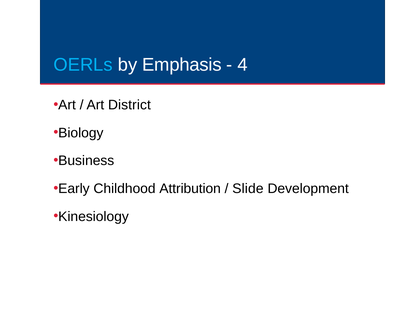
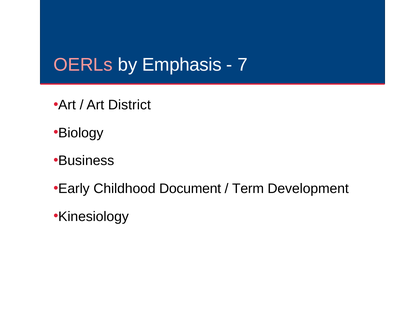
OERLs colour: light blue -> pink (83, 65)
4: 4 -> 7 (243, 65)
Attribution: Attribution -> Document (190, 189)
Slide: Slide -> Term (248, 189)
